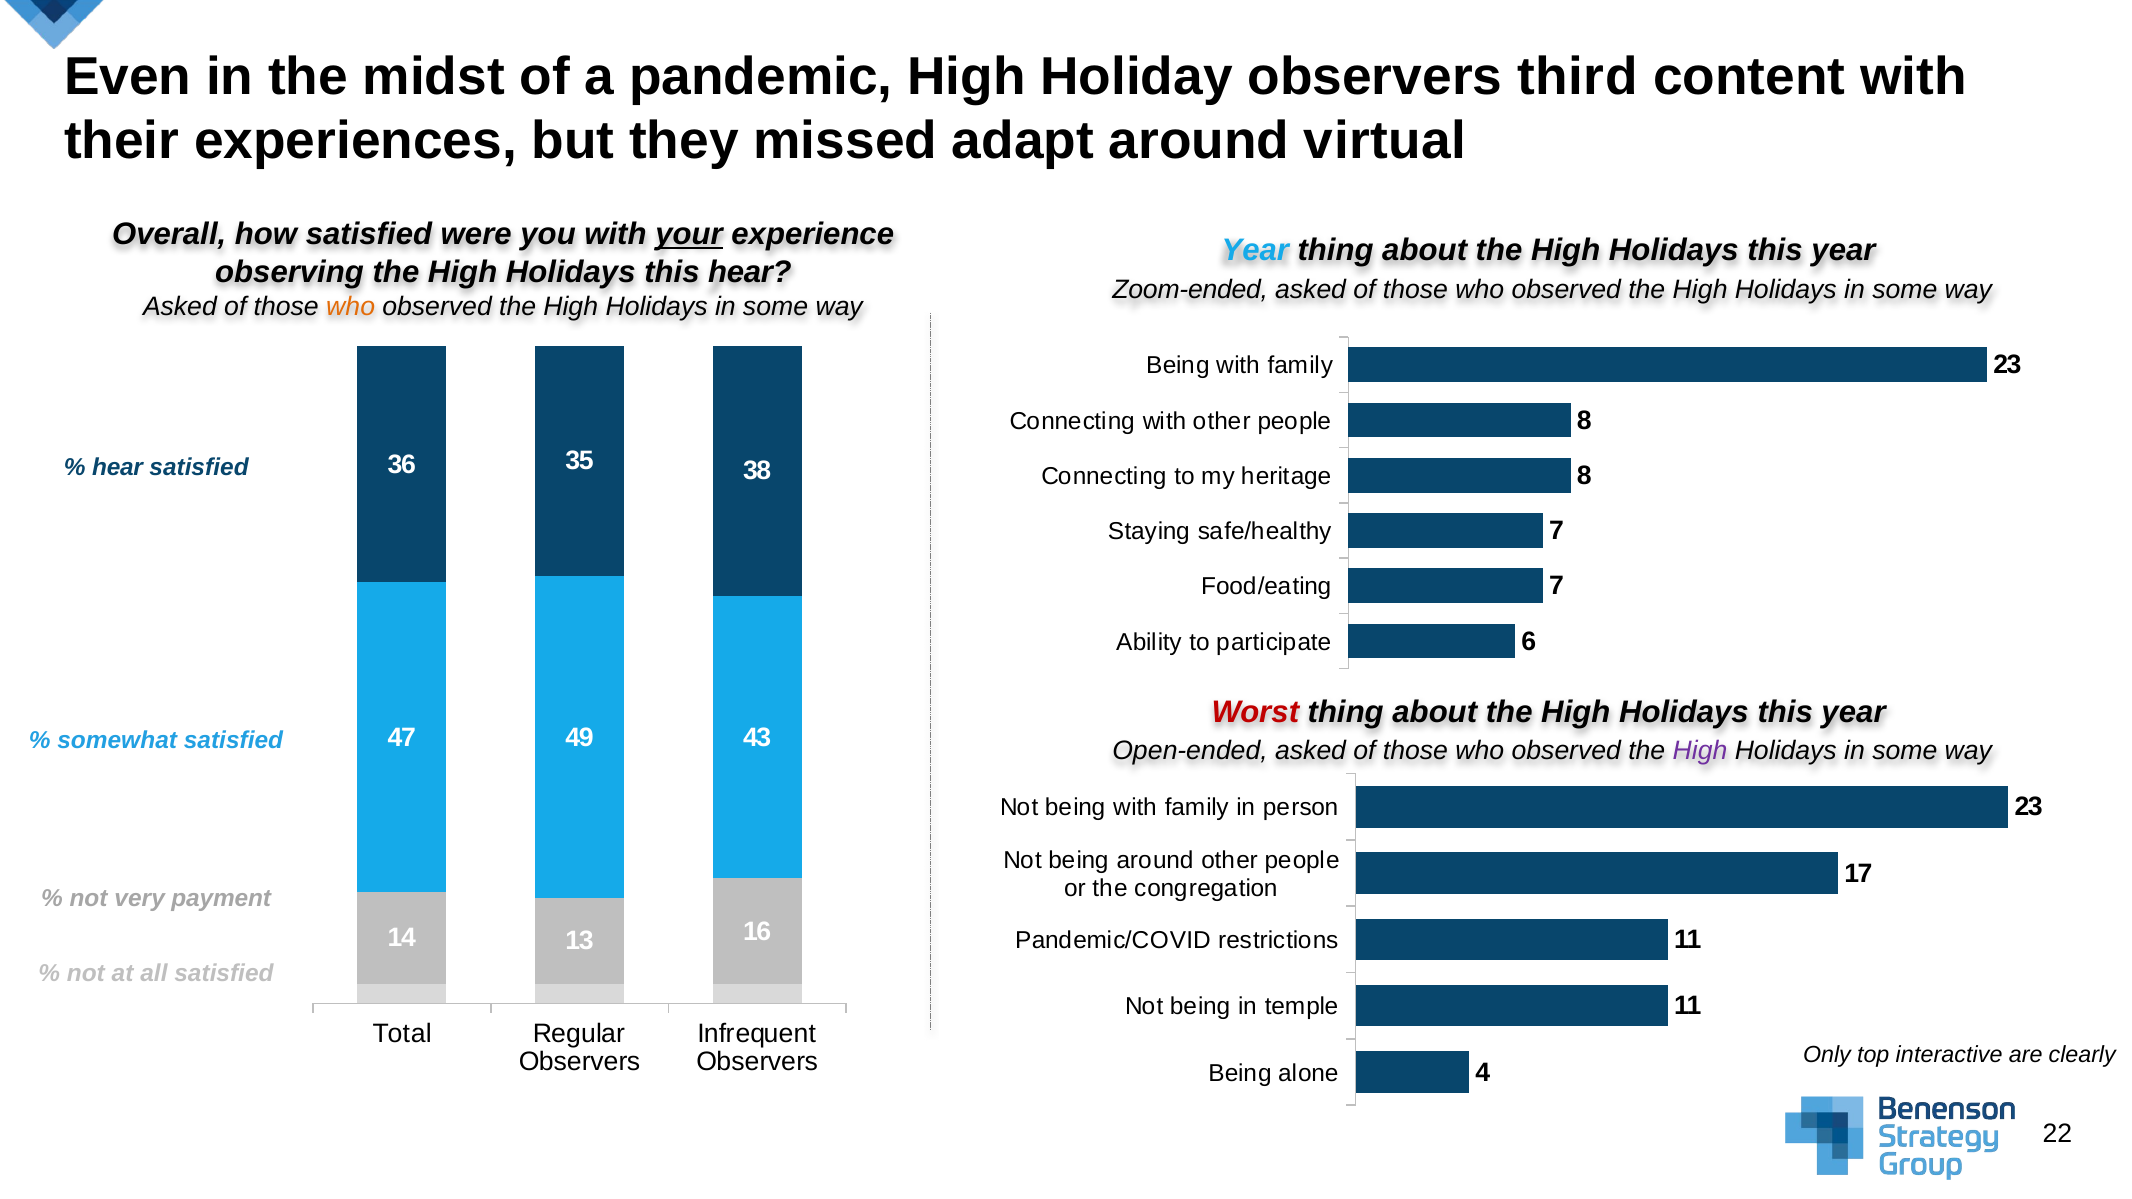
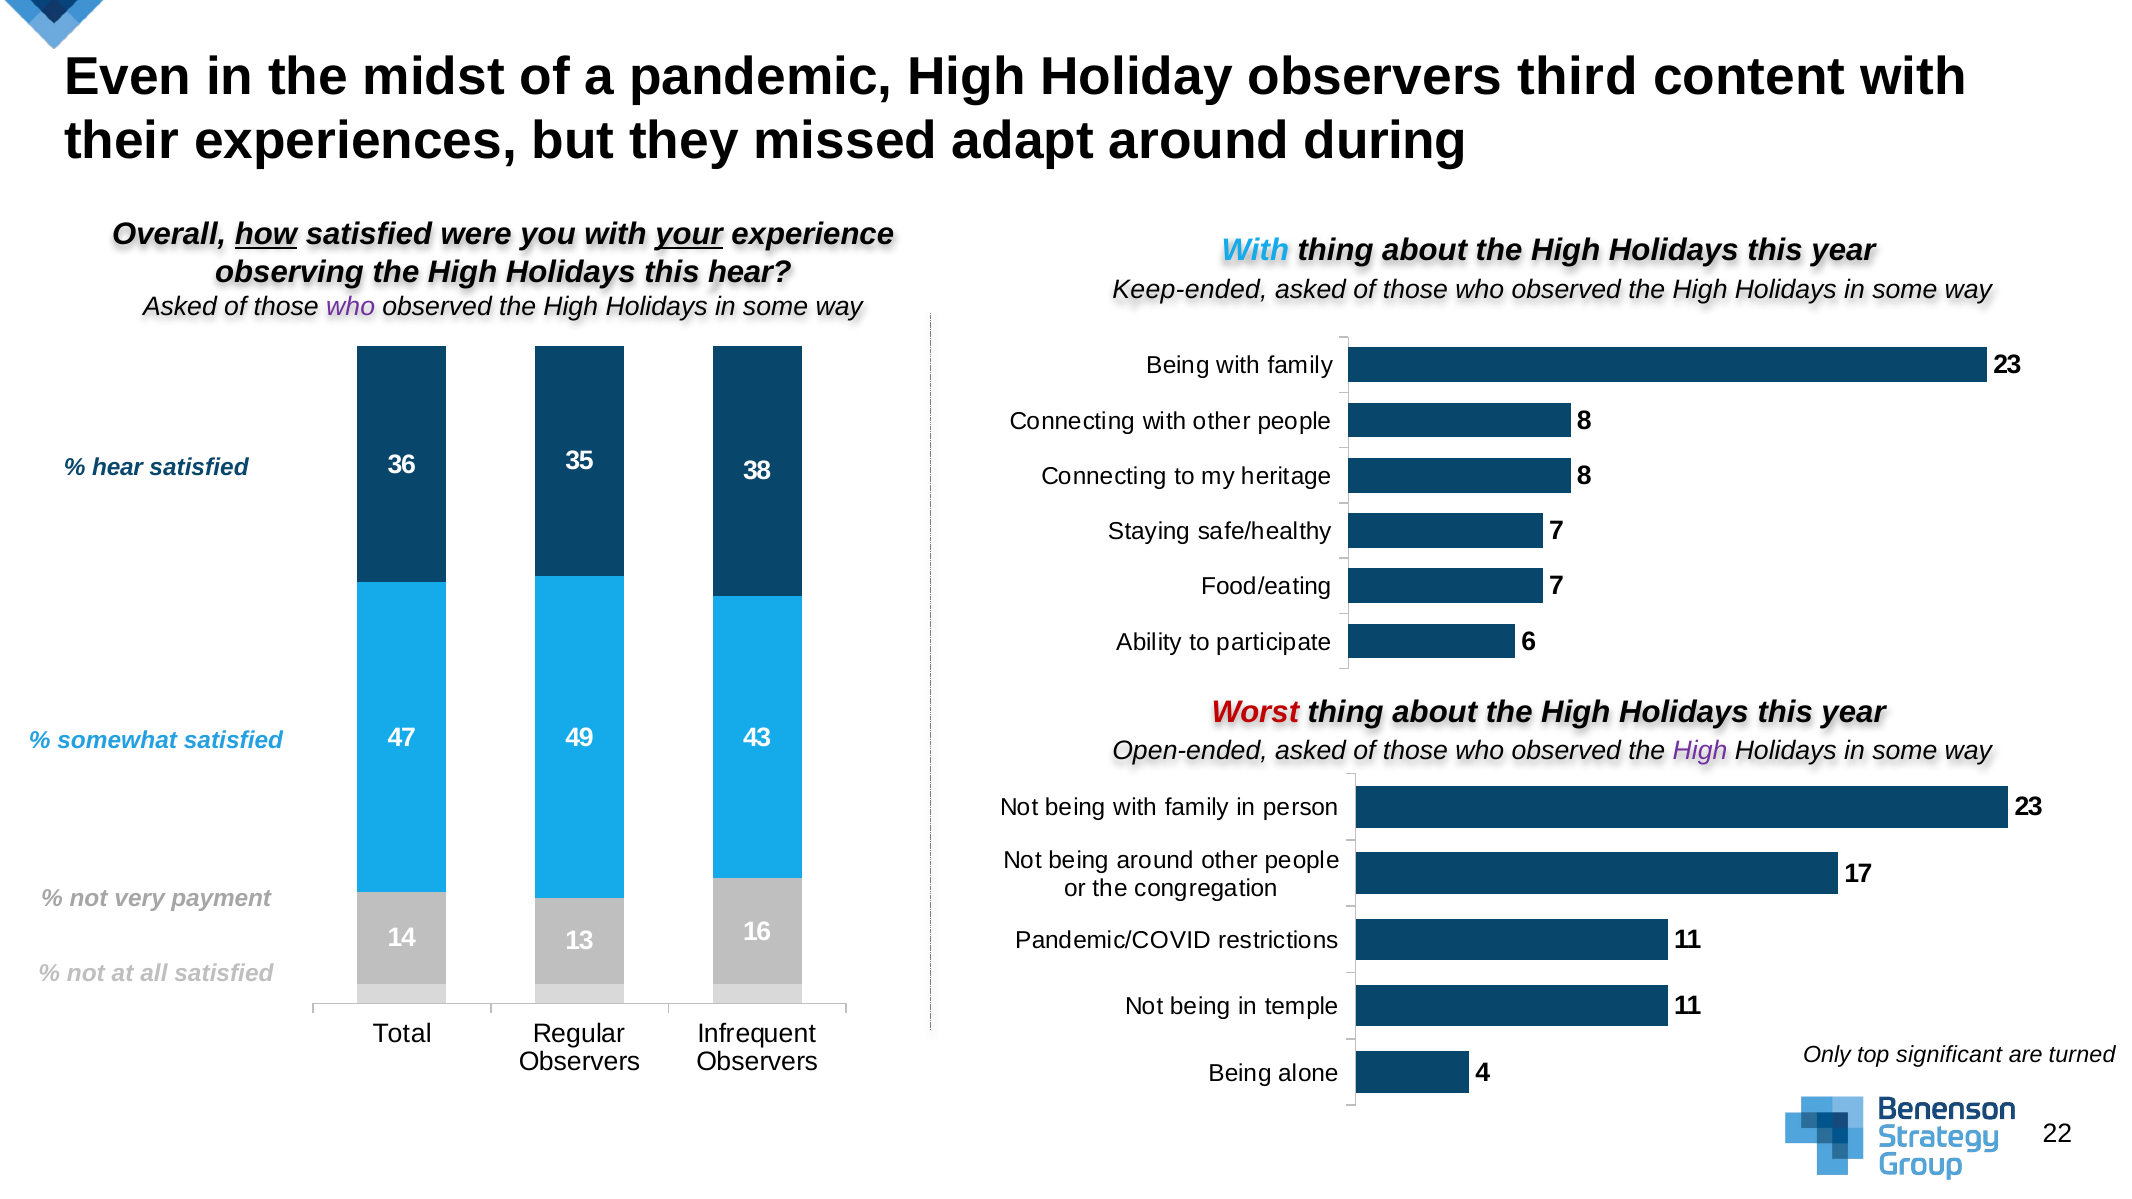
virtual: virtual -> during (1386, 141)
how underline: none -> present (266, 235)
Year: Year -> With (1255, 251)
Zoom-ended: Zoom-ended -> Keep-ended (1190, 289)
who colour: orange -> purple (351, 306)
interactive: interactive -> significant (1949, 1055)
clearly: clearly -> turned (2082, 1055)
